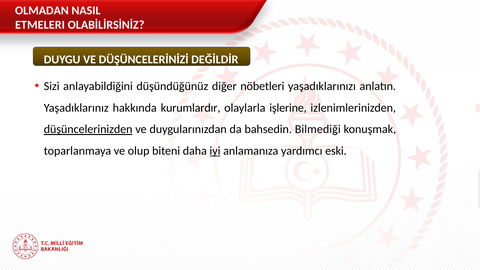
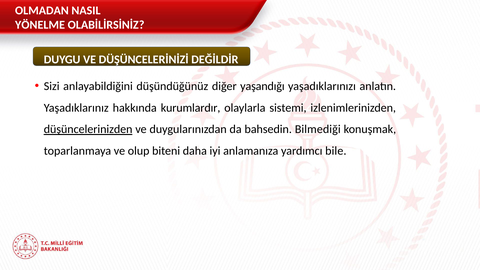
ETMELERI: ETMELERI -> YÖNELME (40, 25)
nöbetleri: nöbetleri -> yaşandığı (262, 86)
işlerine: işlerine -> sistemi (288, 108)
iyi underline: present -> none (215, 151)
eski: eski -> bile (336, 151)
